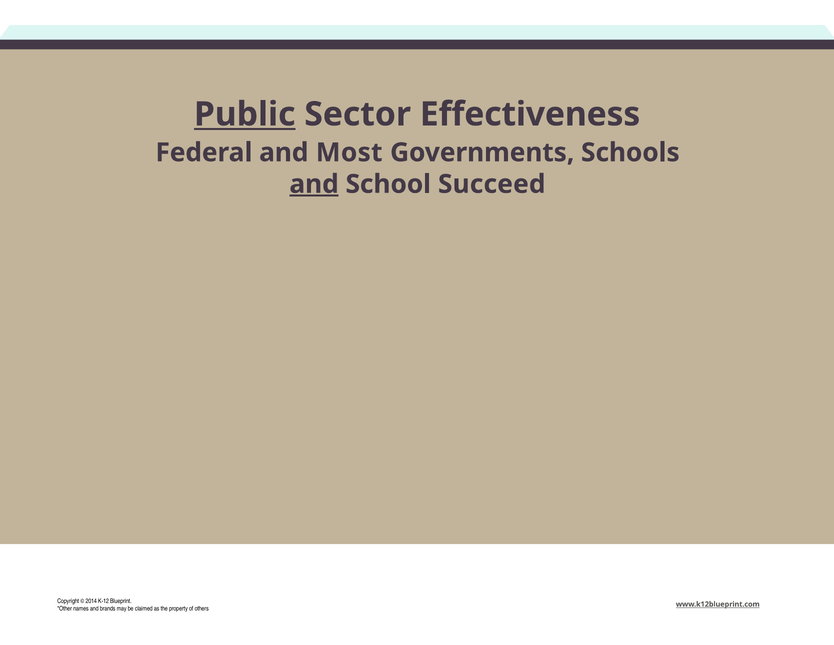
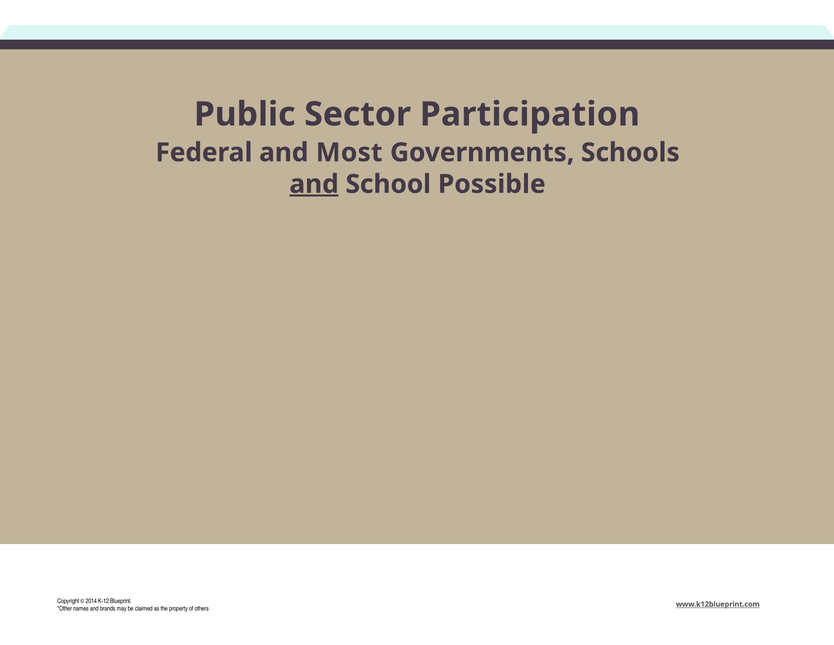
Public underline: present -> none (245, 114)
Effectiveness: Effectiveness -> Participation (530, 114)
Succeed: Succeed -> Possible (492, 184)
